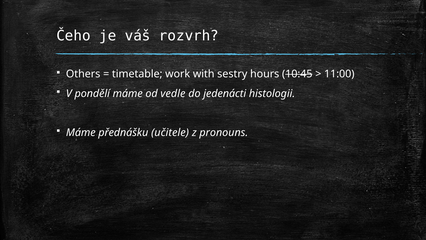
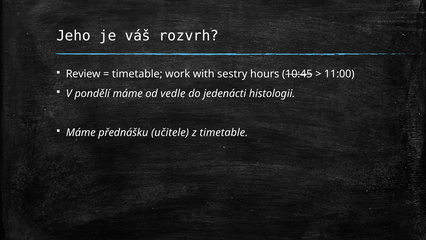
Čeho: Čeho -> Jeho (74, 36)
Others: Others -> Review (83, 74)
z pronouns: pronouns -> timetable (224, 132)
